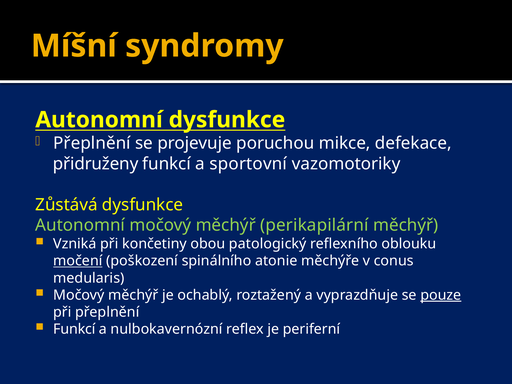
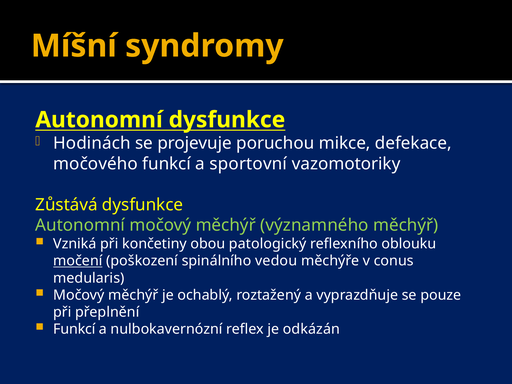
Přeplnění: Přeplnění -> Hodinách (92, 143)
přidruženy: přidruženy -> močového (96, 164)
perikapilární: perikapilární -> významného (314, 225)
atonie: atonie -> vedou (276, 261)
pouze underline: present -> none (441, 295)
periferní: periferní -> odkázán (311, 329)
